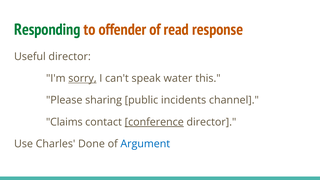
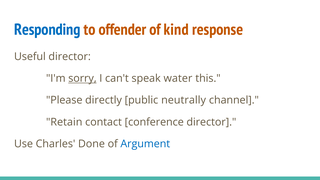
Responding colour: green -> blue (47, 29)
read: read -> kind (176, 29)
sharing: sharing -> directly (104, 100)
incidents: incidents -> neutrally (184, 100)
Claims: Claims -> Retain (64, 122)
conference underline: present -> none (154, 122)
